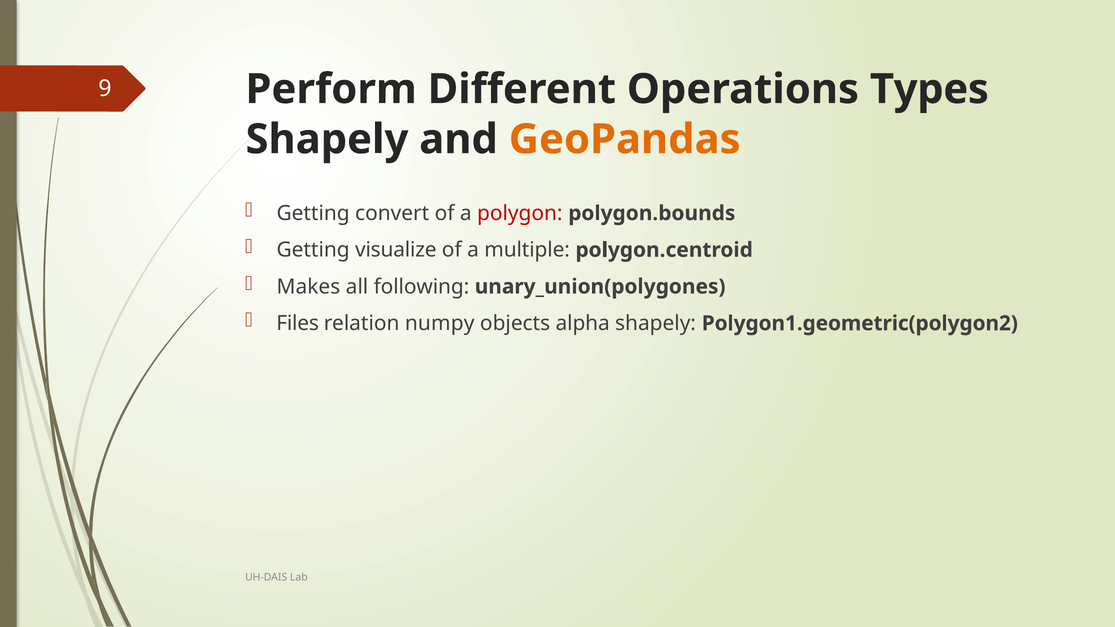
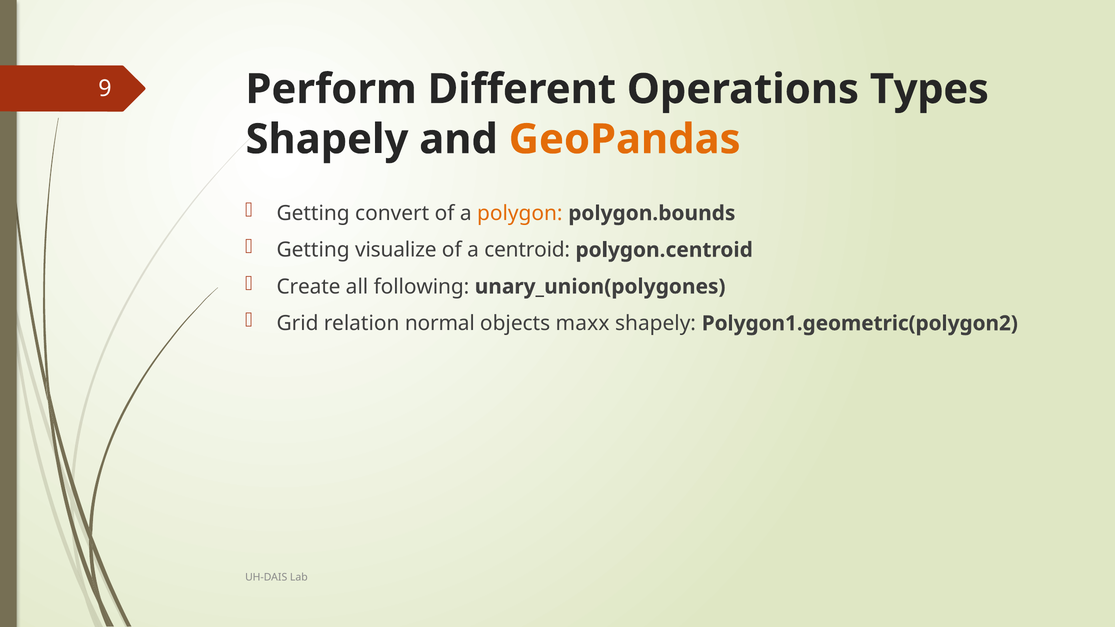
polygon colour: red -> orange (520, 213)
multiple: multiple -> centroid (527, 250)
Makes: Makes -> Create (308, 287)
Files: Files -> Grid (298, 323)
numpy: numpy -> normal (440, 323)
alpha: alpha -> maxx (583, 323)
